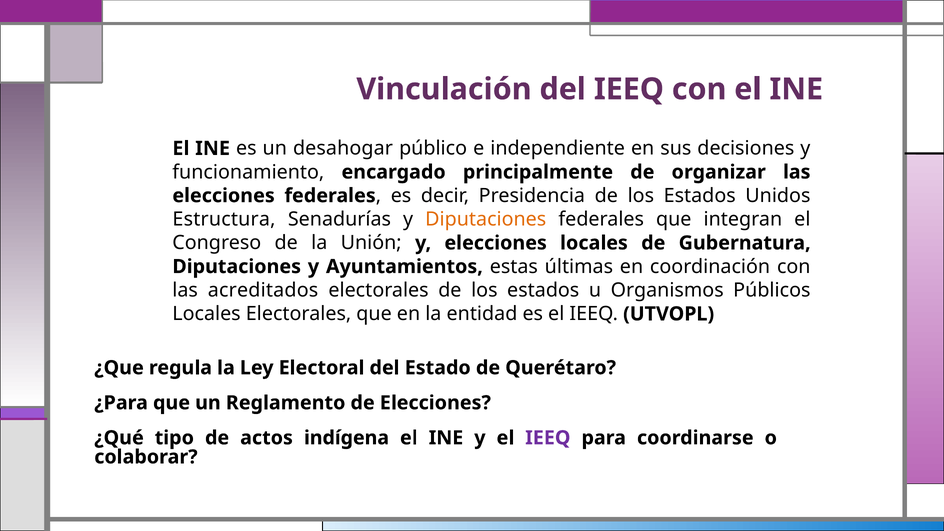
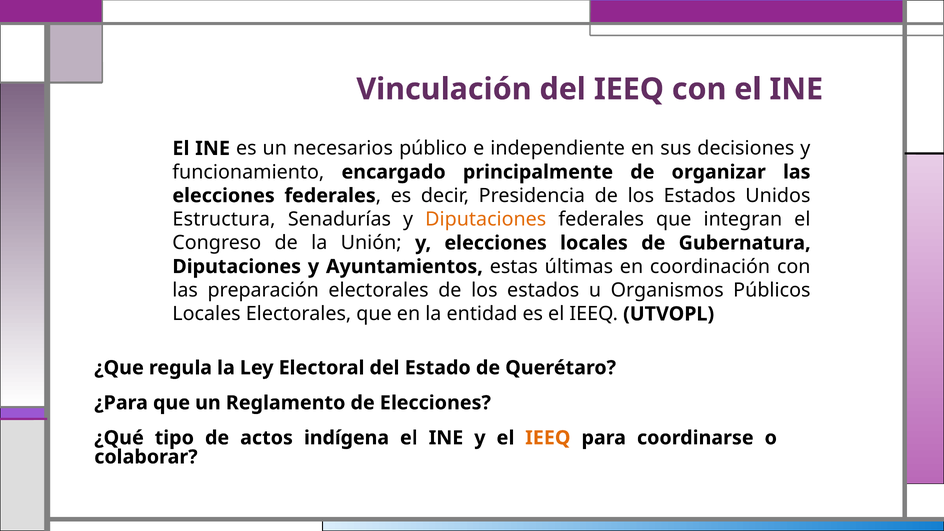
desahogar: desahogar -> necesarios (343, 148)
acreditados: acreditados -> preparación (263, 290)
IEEQ colour: purple -> orange (548, 438)
